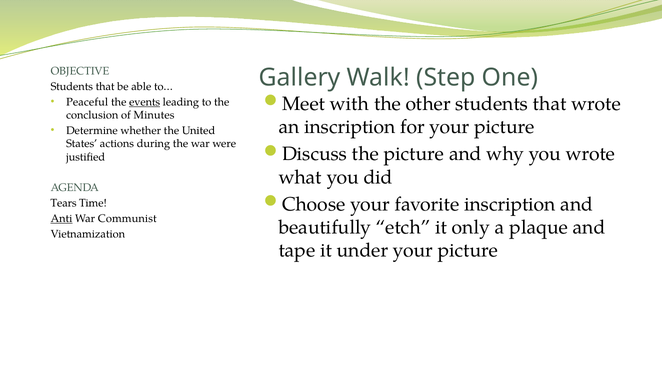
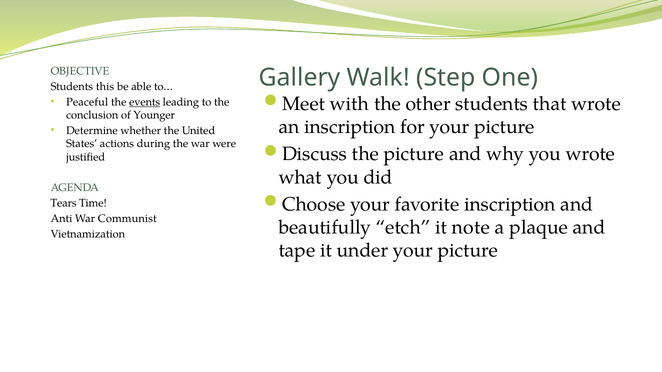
that: that -> this (105, 87)
Minutes: Minutes -> Younger (154, 115)
Anti underline: present -> none (61, 219)
only: only -> note (471, 228)
